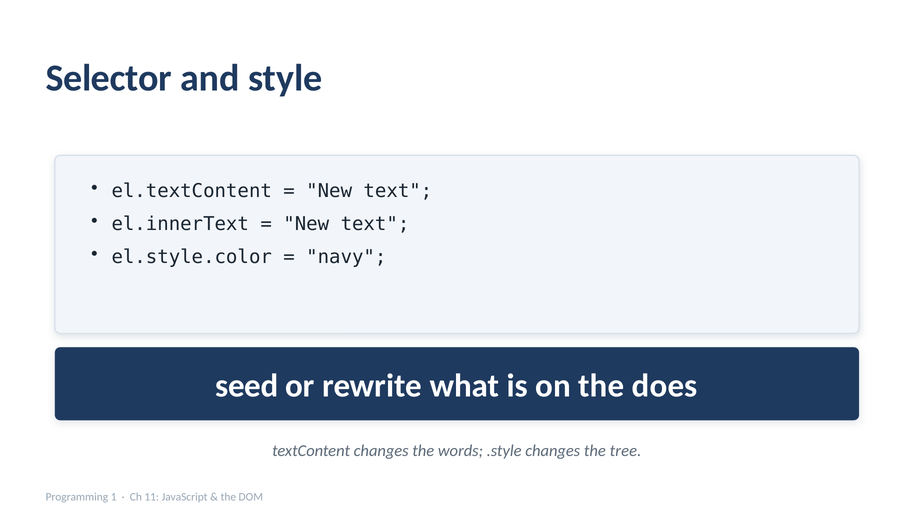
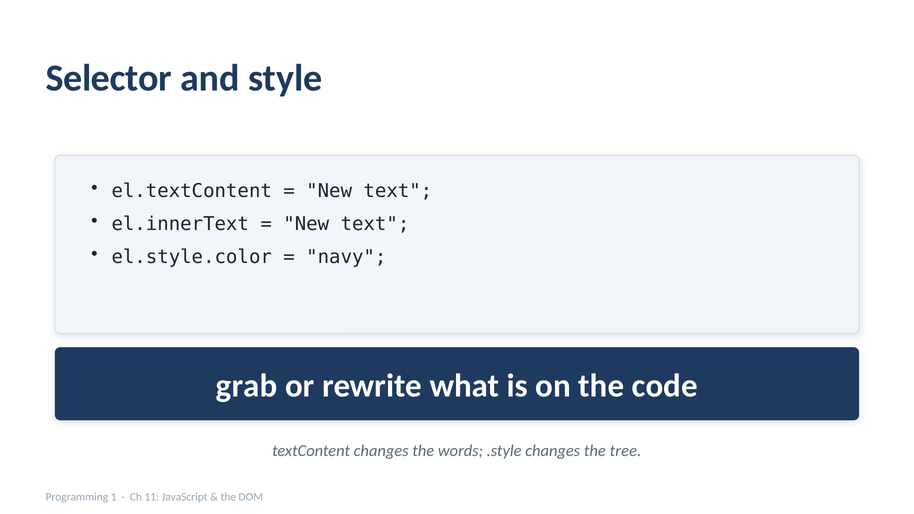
seed: seed -> grab (247, 386)
does: does -> code (665, 386)
